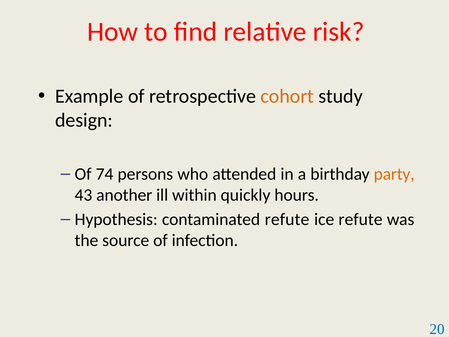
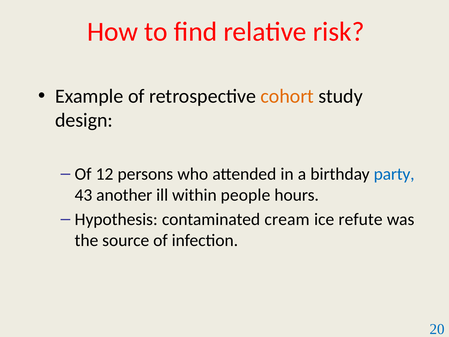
74: 74 -> 12 (105, 174)
party colour: orange -> blue (394, 174)
quickly: quickly -> people (245, 195)
contaminated refute: refute -> cream (287, 219)
